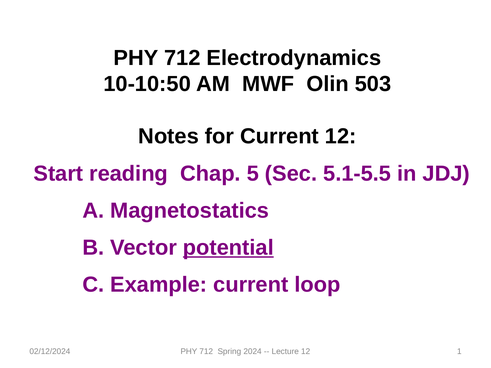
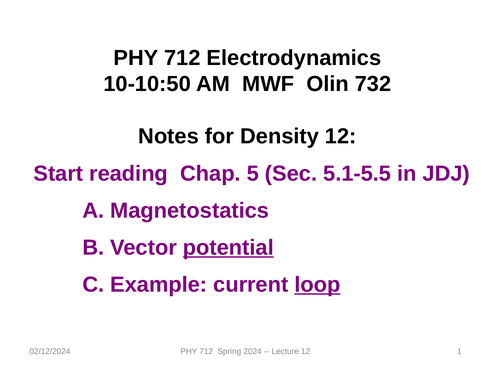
503: 503 -> 732 (373, 84)
for Current: Current -> Density (280, 137)
loop underline: none -> present (317, 285)
